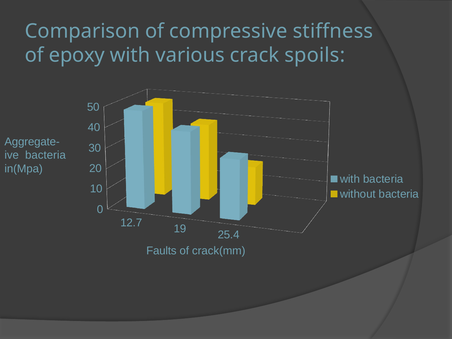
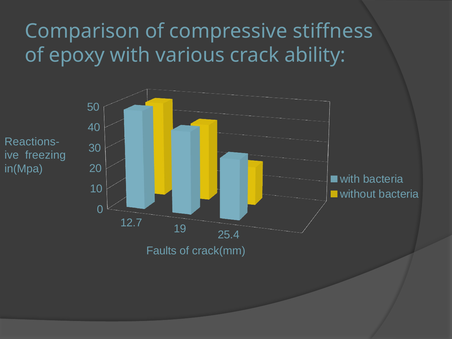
spoils: spoils -> ability (315, 55)
Aggregate-: Aggregate- -> Reactions- (32, 142)
ive bacteria: bacteria -> freezing (45, 155)
